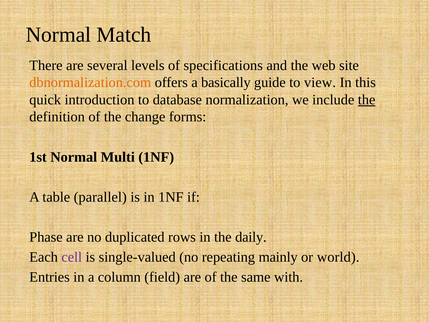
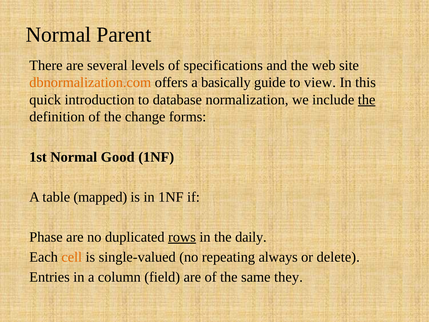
Match: Match -> Parent (124, 35)
Multi: Multi -> Good (118, 157)
parallel: parallel -> mapped (100, 197)
rows underline: none -> present (182, 237)
cell colour: purple -> orange (72, 257)
mainly: mainly -> always (278, 257)
world: world -> delete (338, 257)
with: with -> they (288, 277)
